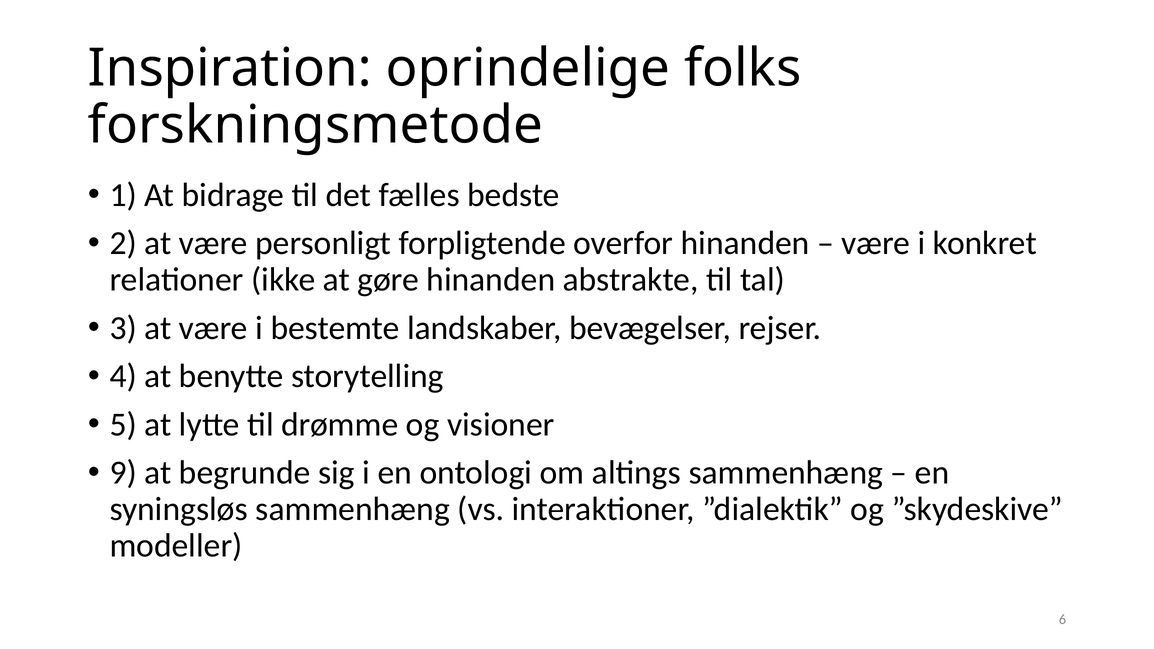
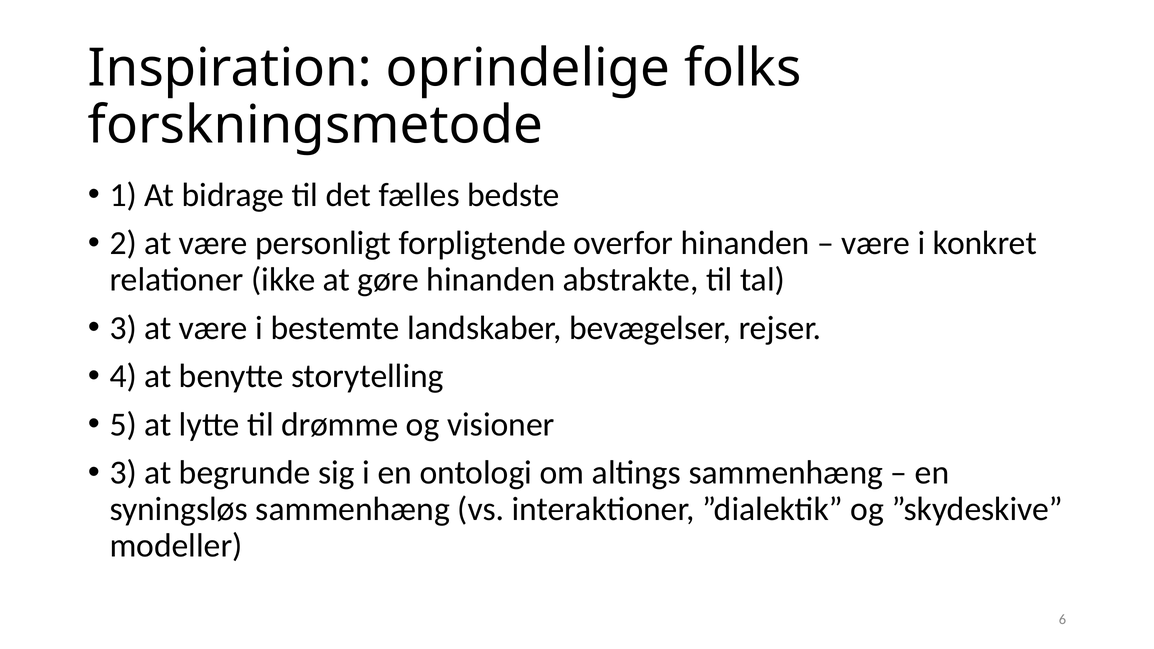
9: 9 -> 3 (123, 473)
